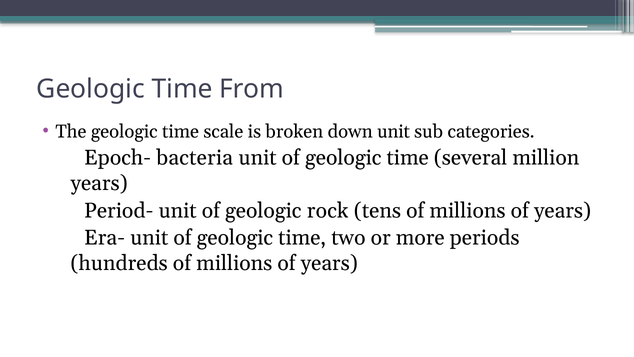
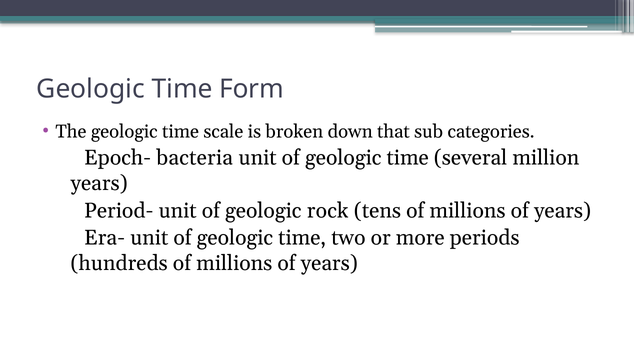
From: From -> Form (252, 89)
down unit: unit -> that (393, 132)
